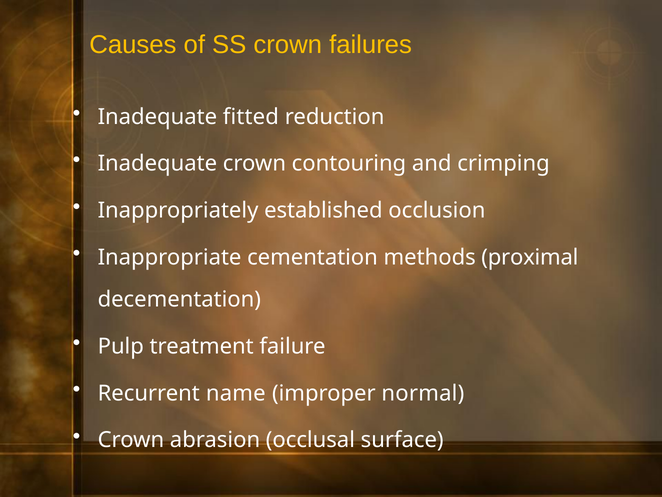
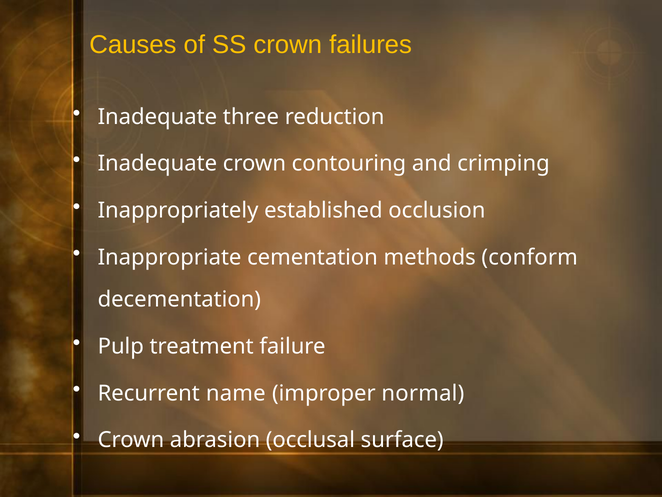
fitted: fitted -> three (251, 117)
proximal: proximal -> conform (530, 257)
